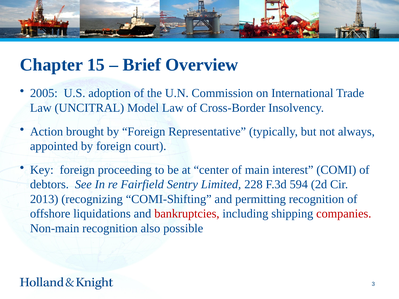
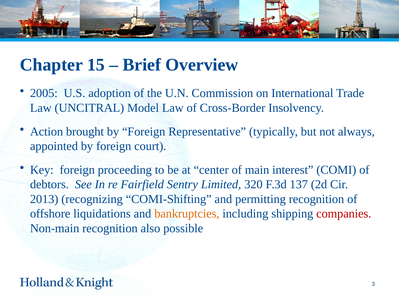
228: 228 -> 320 (253, 185)
594: 594 -> 137 (299, 185)
bankruptcies colour: red -> orange (187, 214)
